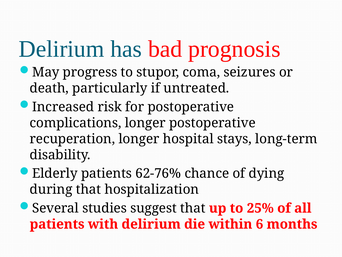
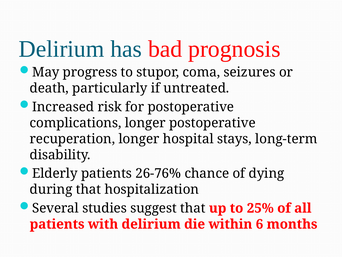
62-76%: 62-76% -> 26-76% (158, 173)
